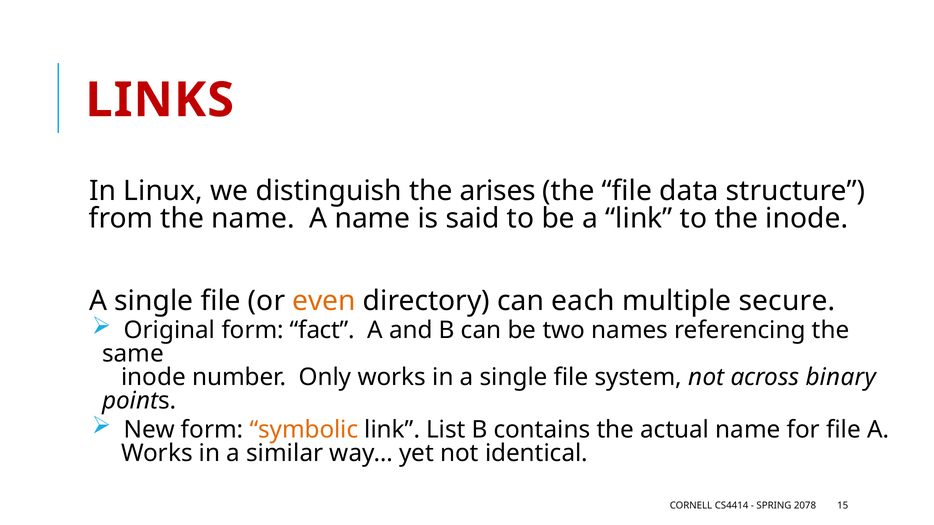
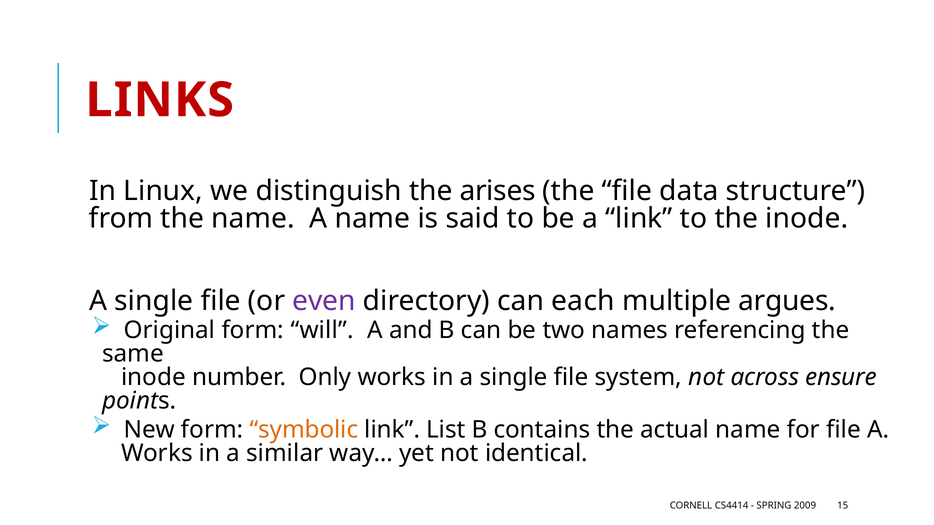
even colour: orange -> purple (324, 301)
secure: secure -> argues (787, 301)
fact: fact -> will (322, 330)
binary: binary -> ensure (841, 377)
2078: 2078 -> 2009 (805, 506)
